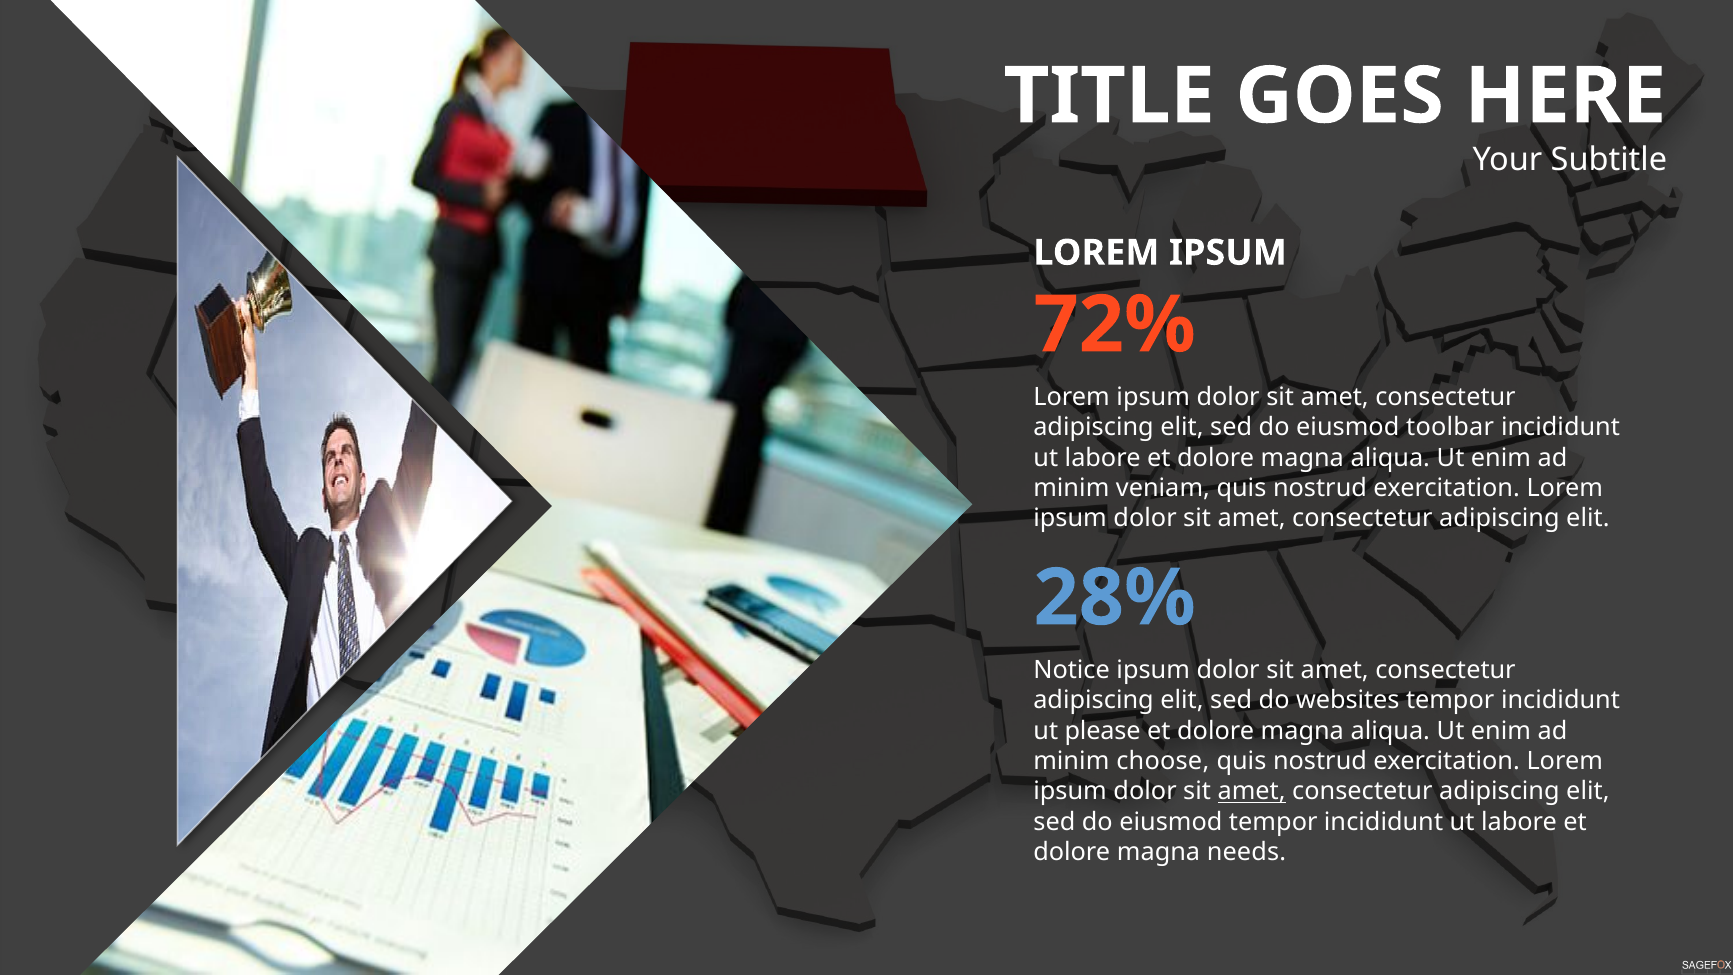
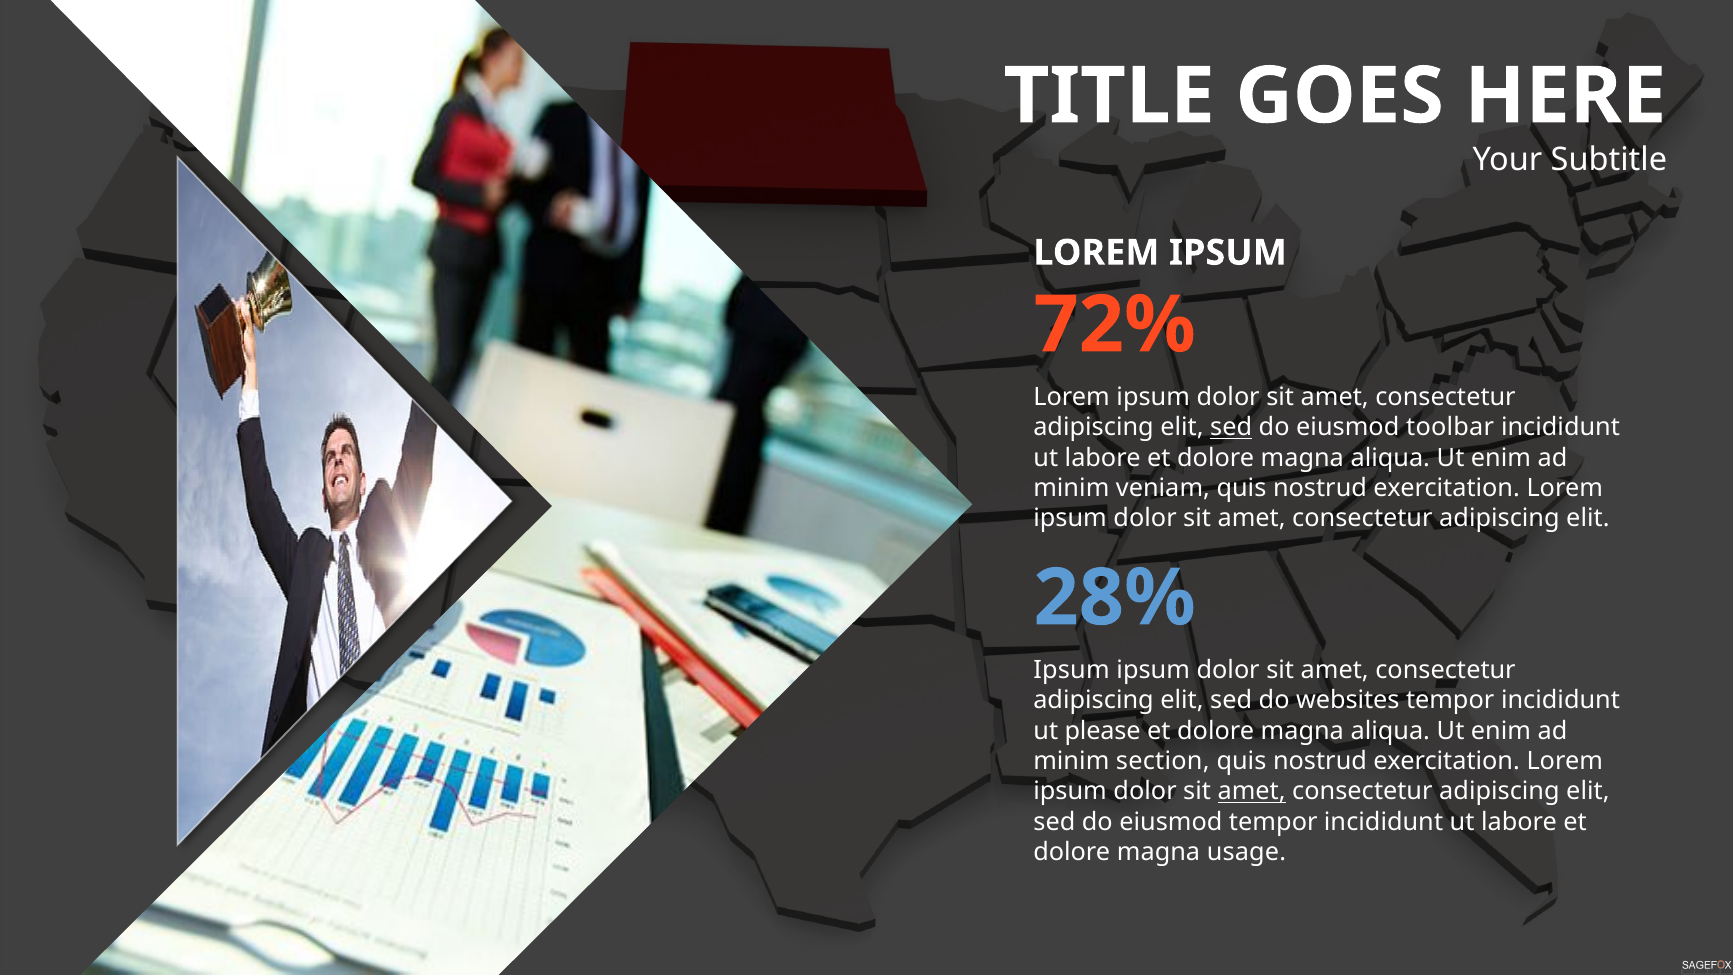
sed underline: none -> present (1231, 427)
Notice: Notice -> Ipsum (1072, 670)
choose: choose -> section (1163, 761)
needs: needs -> usage (1246, 852)
